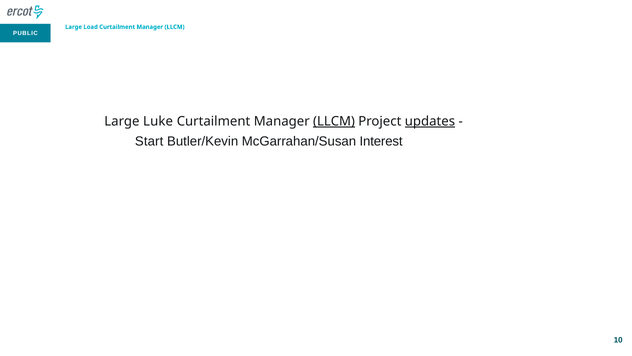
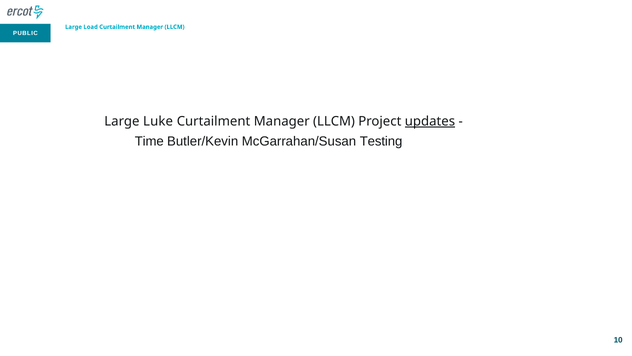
LLCM underline: present -> none (334, 121)
Start: Start -> Time (149, 141)
Interest: Interest -> Testing (381, 141)
